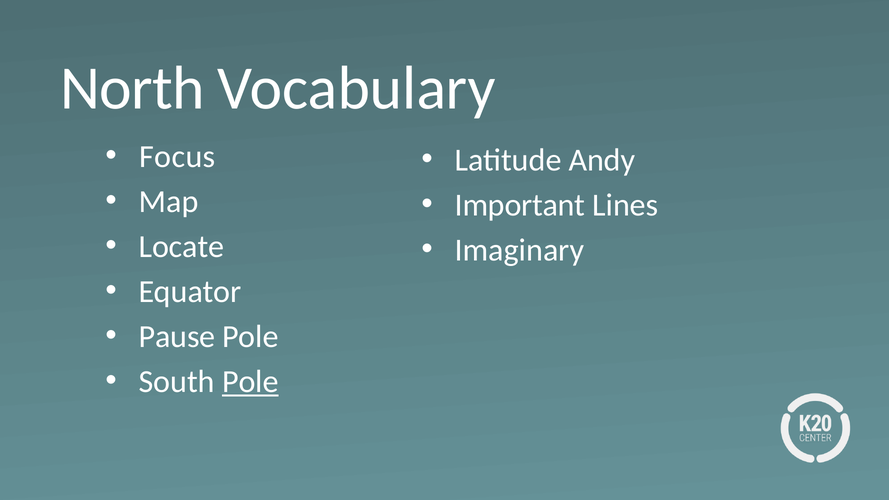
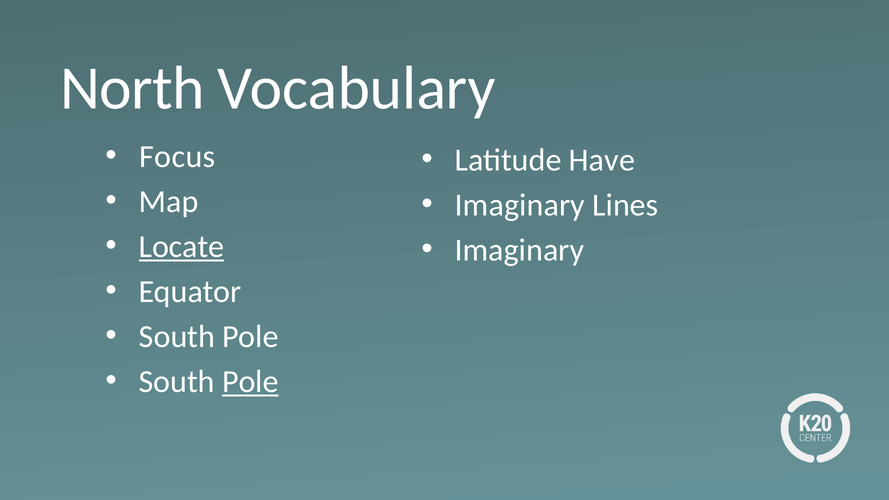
Andy: Andy -> Have (602, 160)
Important: Important -> Imaginary (520, 205)
Locate underline: none -> present (181, 247)
Pause: Pause -> South (177, 337)
